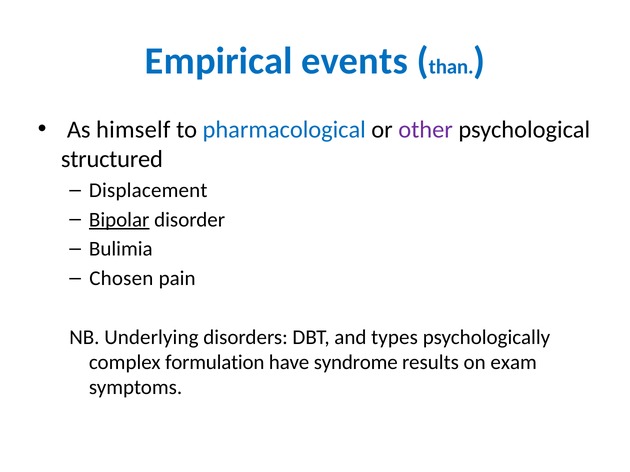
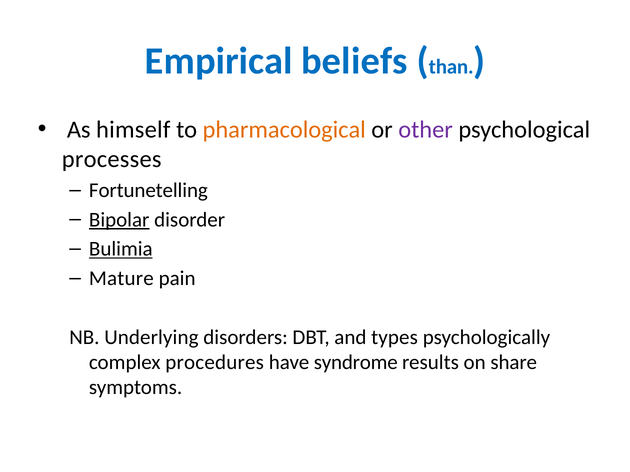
events: events -> beliefs (354, 61)
pharmacological colour: blue -> orange (284, 130)
structured: structured -> processes (112, 159)
Displacement: Displacement -> Fortunetelling (148, 191)
Bulimia underline: none -> present (121, 249)
Chosen: Chosen -> Mature (121, 279)
formulation: formulation -> procedures (215, 363)
exam: exam -> share (514, 363)
